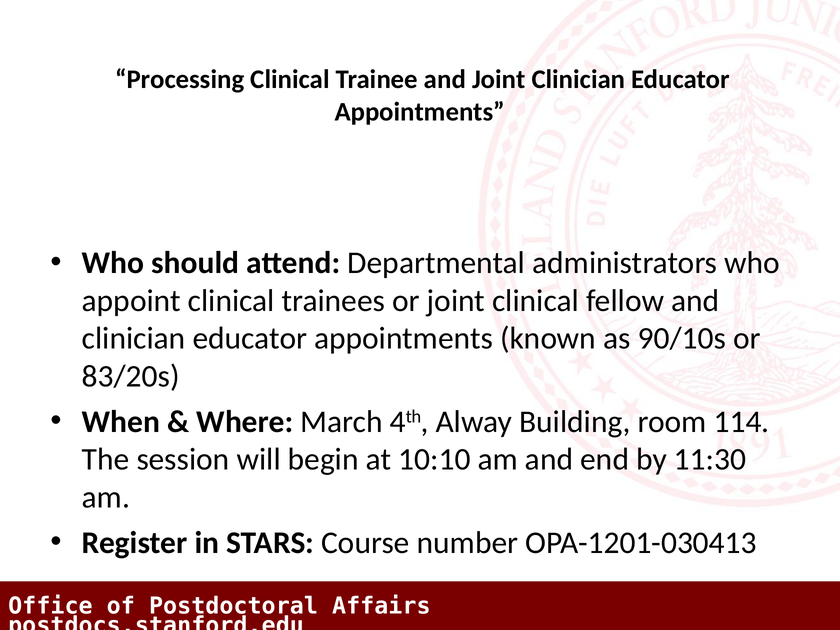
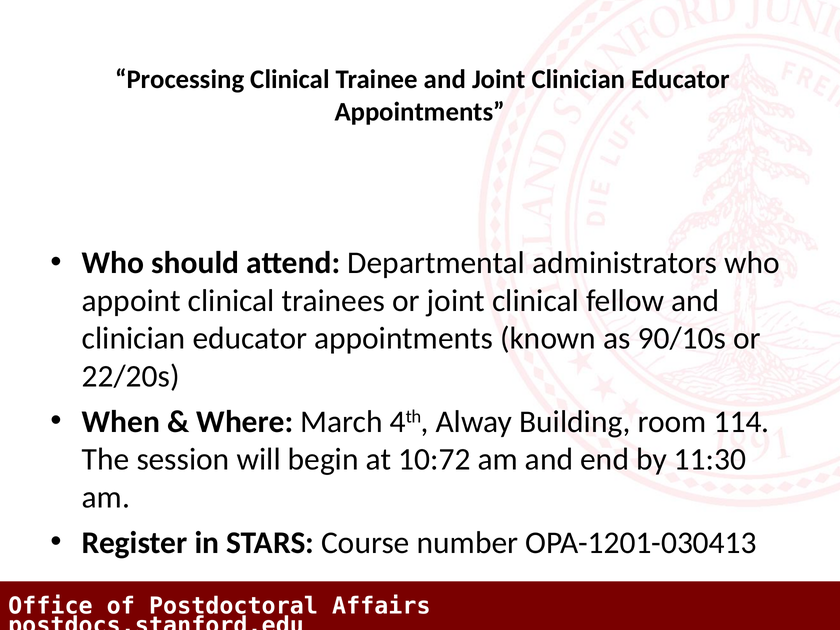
83/20s: 83/20s -> 22/20s (131, 376)
10:10: 10:10 -> 10:72 (434, 460)
